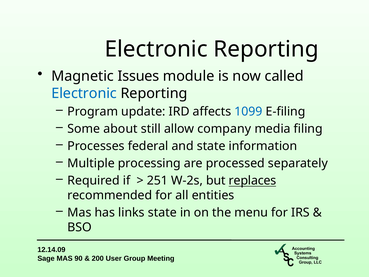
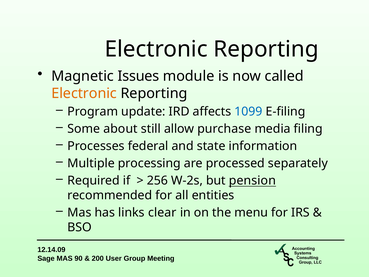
Electronic colour: blue -> orange (84, 93)
company: company -> purchase (224, 129)
251: 251 -> 256 (157, 180)
replaces: replaces -> pension (252, 180)
links state: state -> clear (162, 212)
